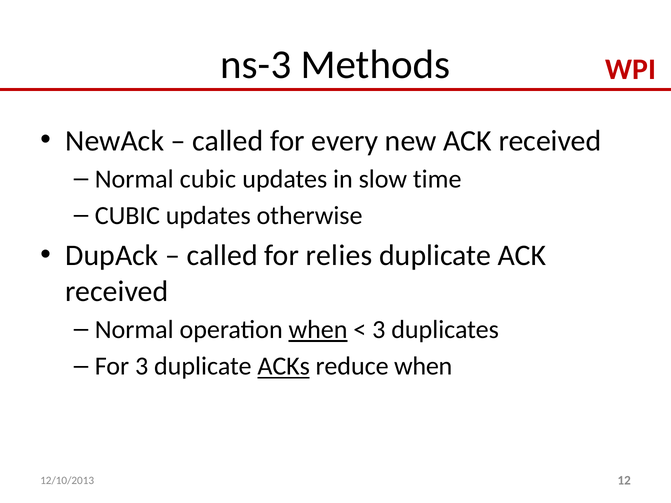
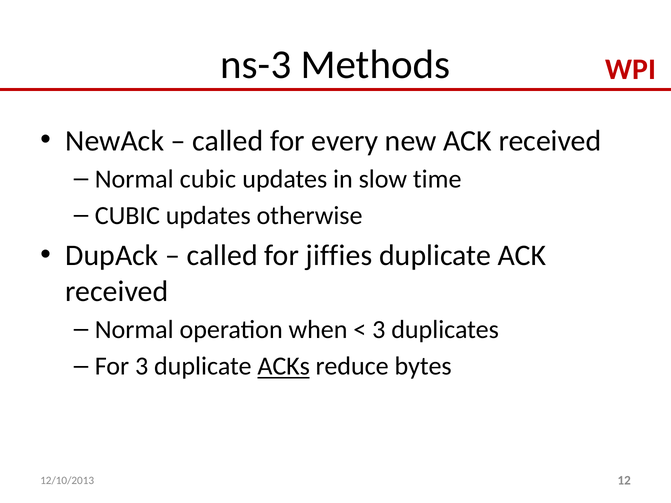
relies: relies -> jiffies (339, 256)
when underline: present -> none (318, 330)
reduce when: when -> bytes (423, 367)
